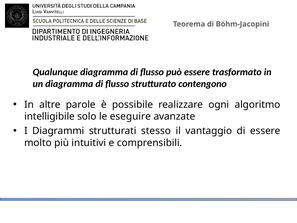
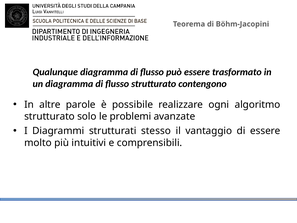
intelligibile: intelligibile -> strutturato (50, 116)
eseguire: eseguire -> problemi (130, 116)
